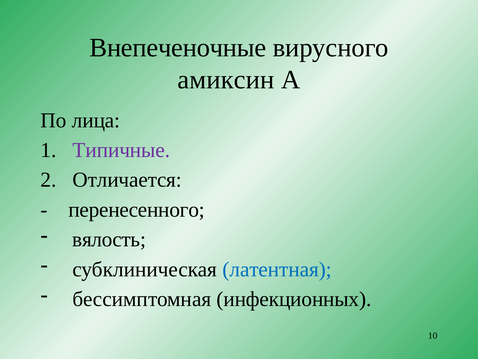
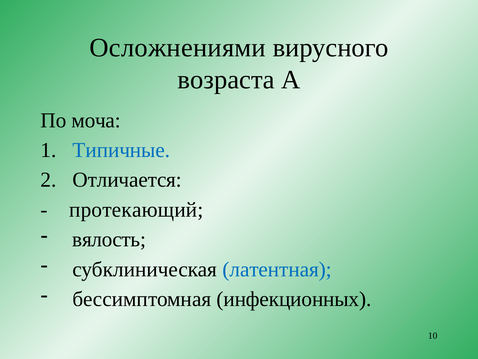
Внепеченочные: Внепеченочные -> Осложнениями (178, 48)
амиксин: амиксин -> возраста (226, 80)
лица: лица -> моча (96, 120)
Типичные colour: purple -> blue (121, 150)
перенесенного: перенесенного -> протекающий (136, 209)
